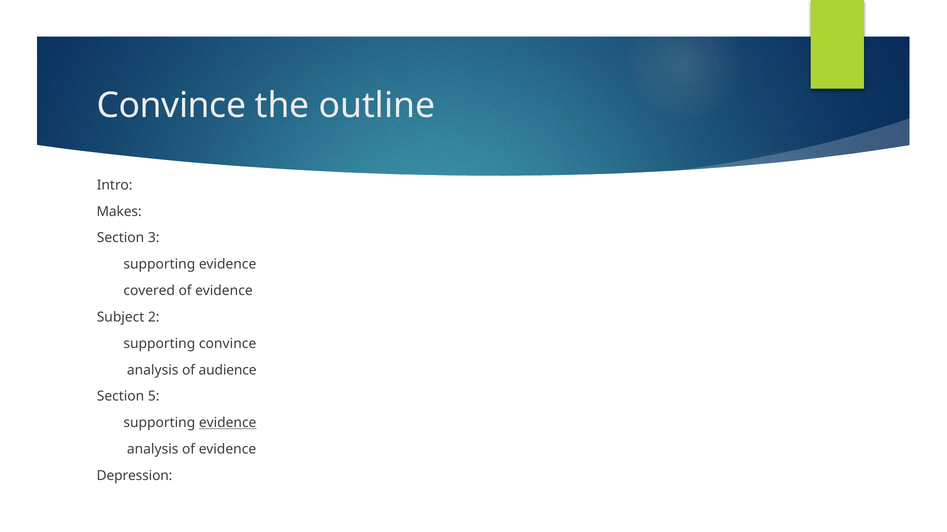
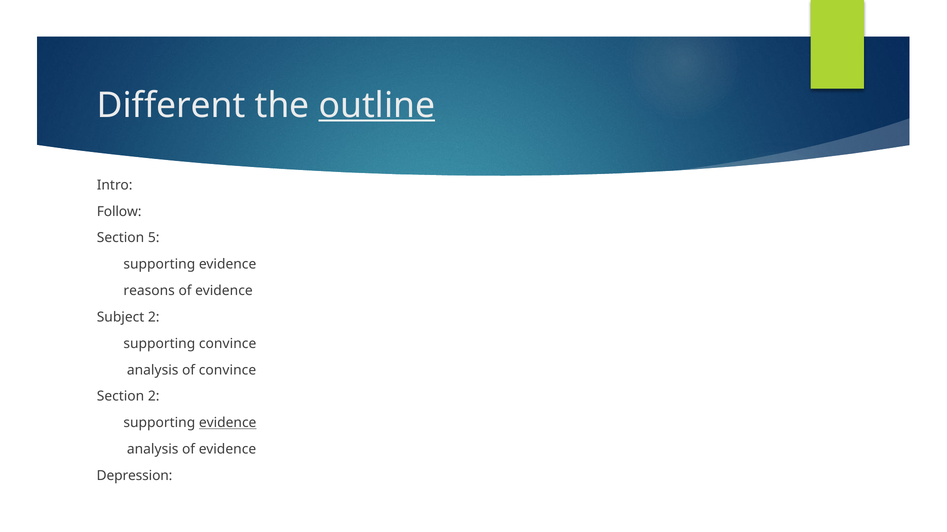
Convince: Convince -> Different (171, 106)
outline underline: none -> present (377, 106)
Makes: Makes -> Follow (119, 212)
3: 3 -> 5 (154, 238)
covered: covered -> reasons (149, 291)
of audience: audience -> convince (227, 370)
Section 5: 5 -> 2 (154, 397)
